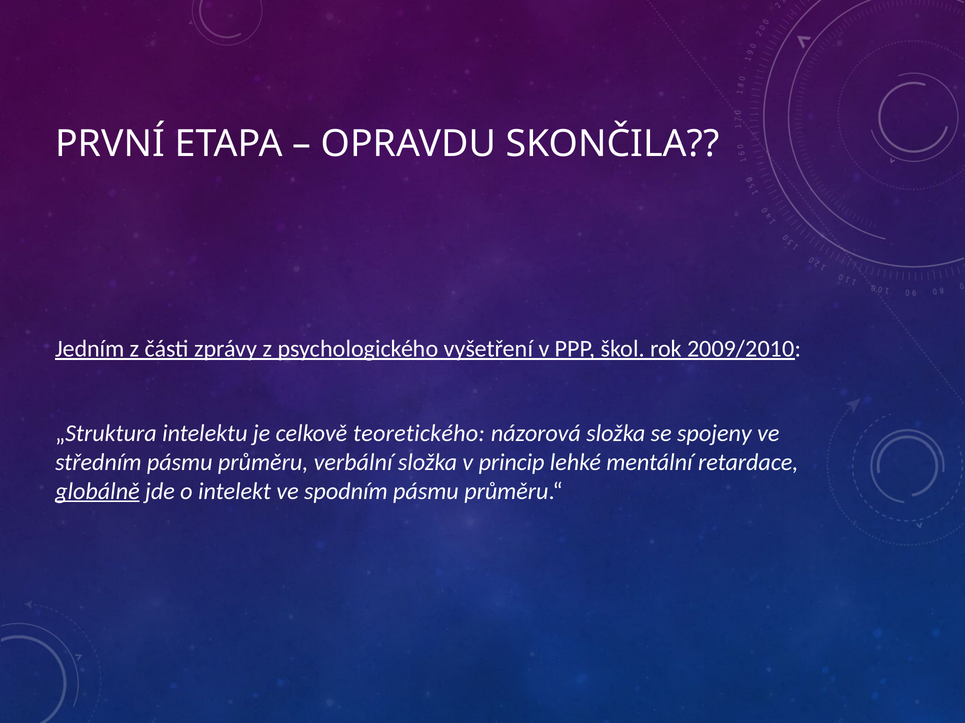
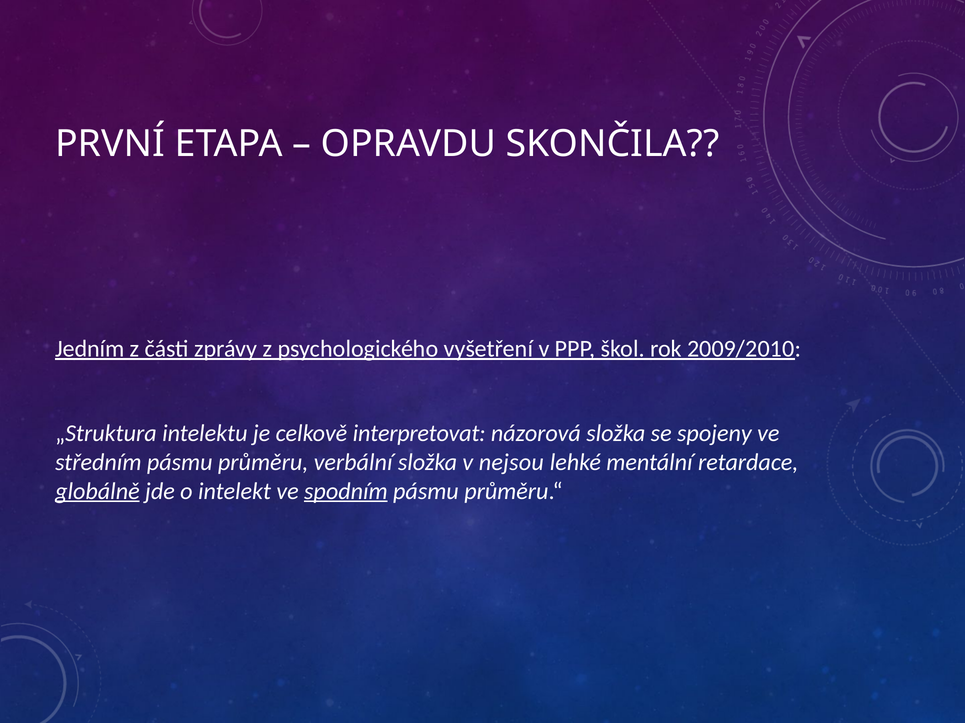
teoretického: teoretického -> interpretovat (419, 434)
princip: princip -> nejsou (511, 463)
spodním underline: none -> present (346, 492)
